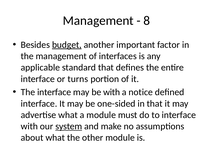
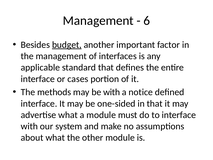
8: 8 -> 6 (147, 21)
turns: turns -> cases (78, 79)
The interface: interface -> methods (54, 92)
system underline: present -> none (69, 126)
